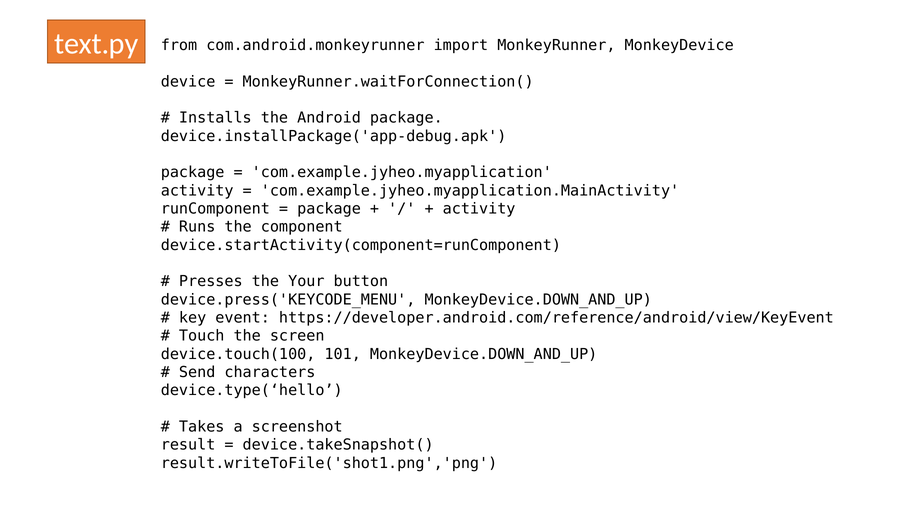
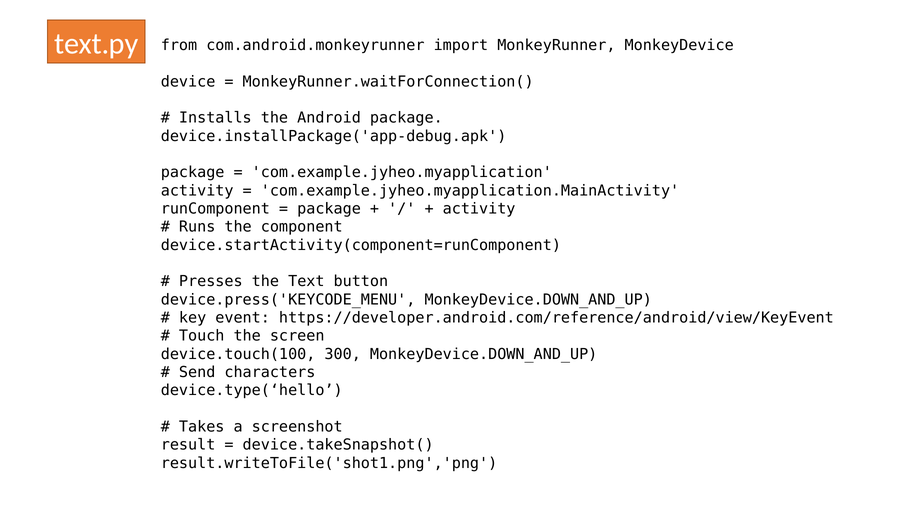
Your: Your -> Text (306, 282)
101: 101 -> 300 (343, 354)
